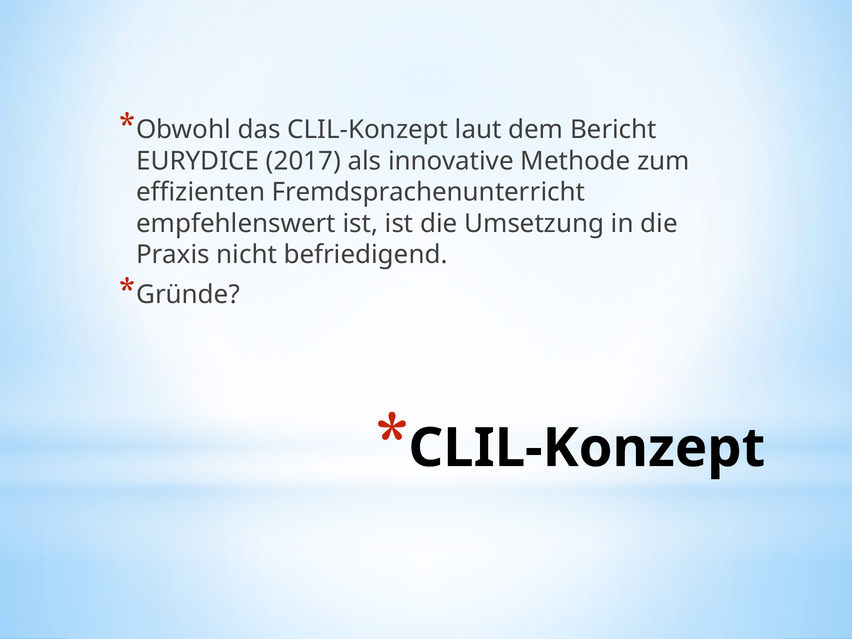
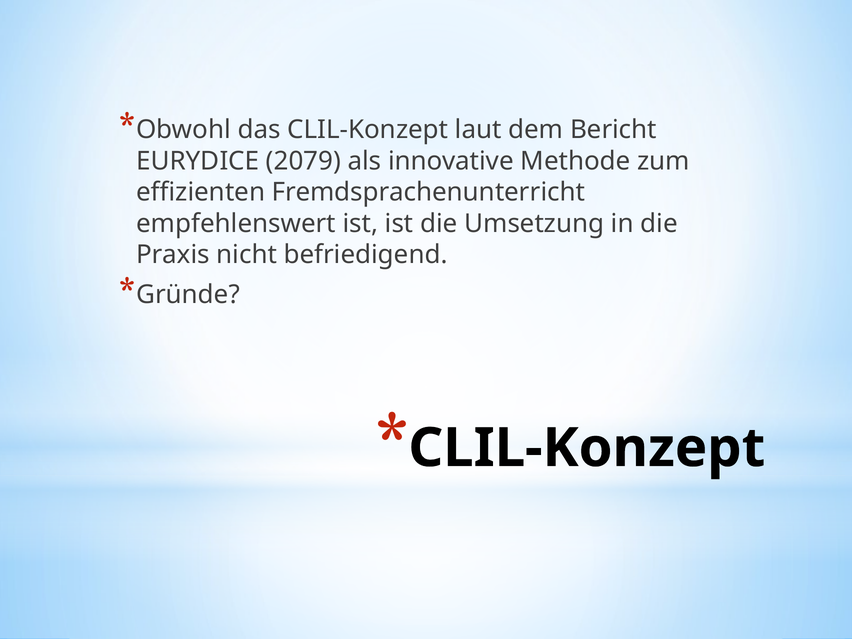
2017: 2017 -> 2079 (303, 161)
